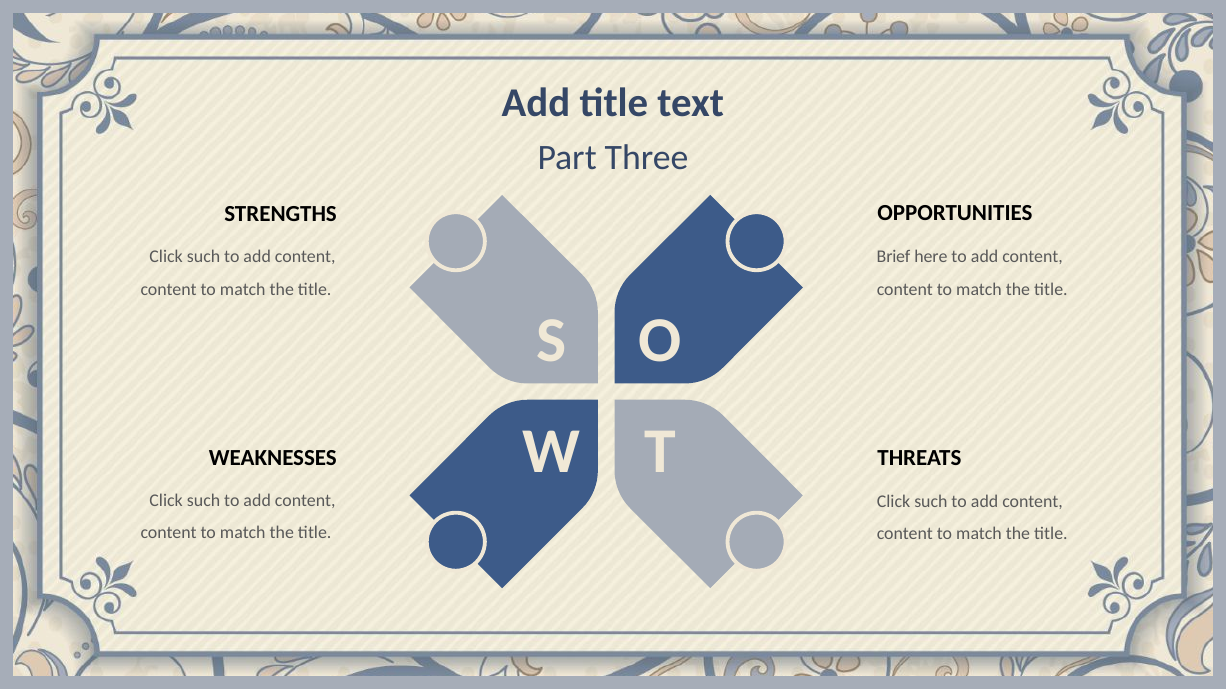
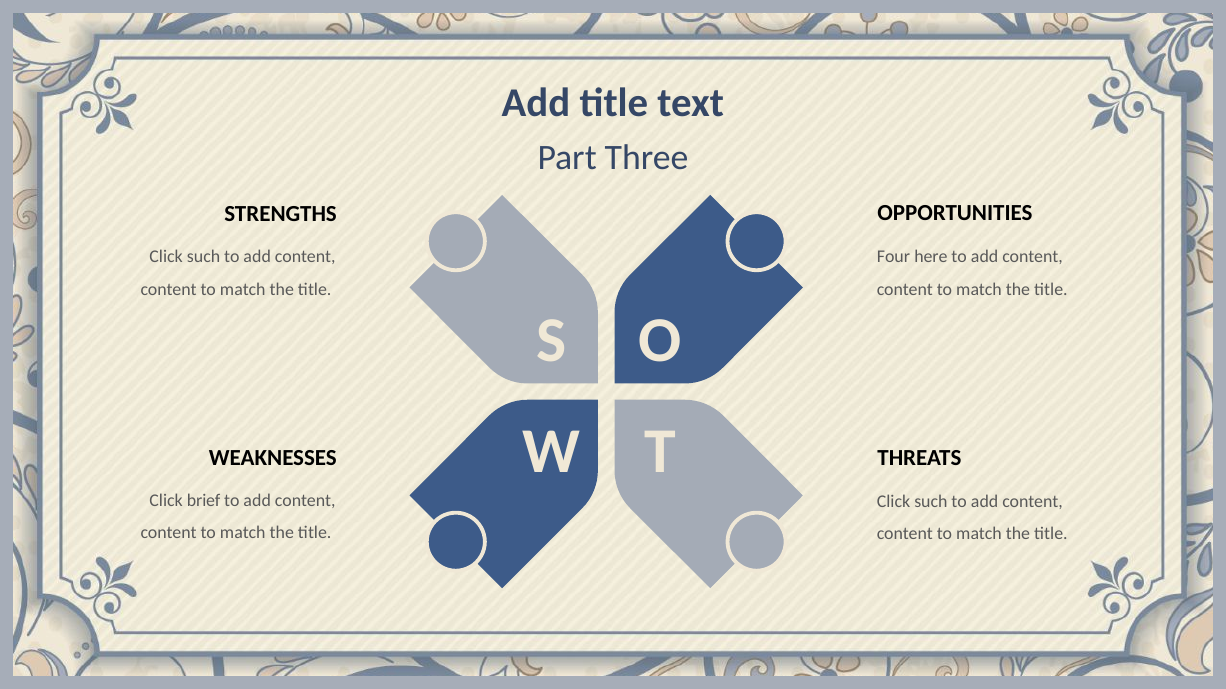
Brief: Brief -> Four (893, 257)
such: such -> brief (204, 501)
